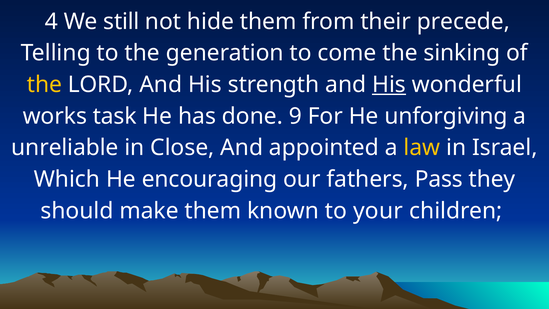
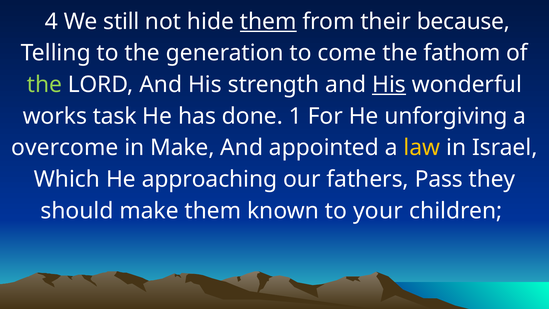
them underline: none -> present (268, 21)
precede: precede -> because (463, 21)
sinking: sinking -> fathom (462, 53)
the colour: yellow -> light green (44, 85)
9: 9 -> 1 (295, 116)
unreliable: unreliable -> overcome (65, 148)
in Close: Close -> Make (182, 148)
encouraging: encouraging -> approaching (210, 179)
